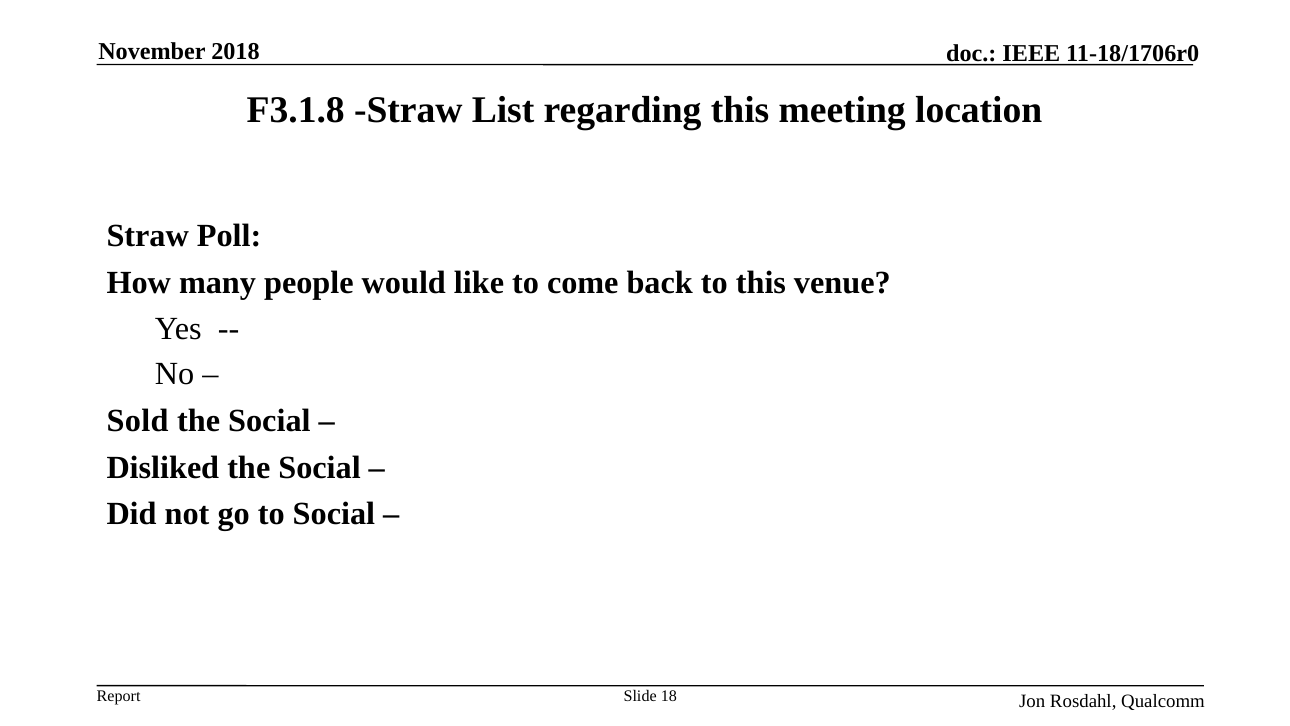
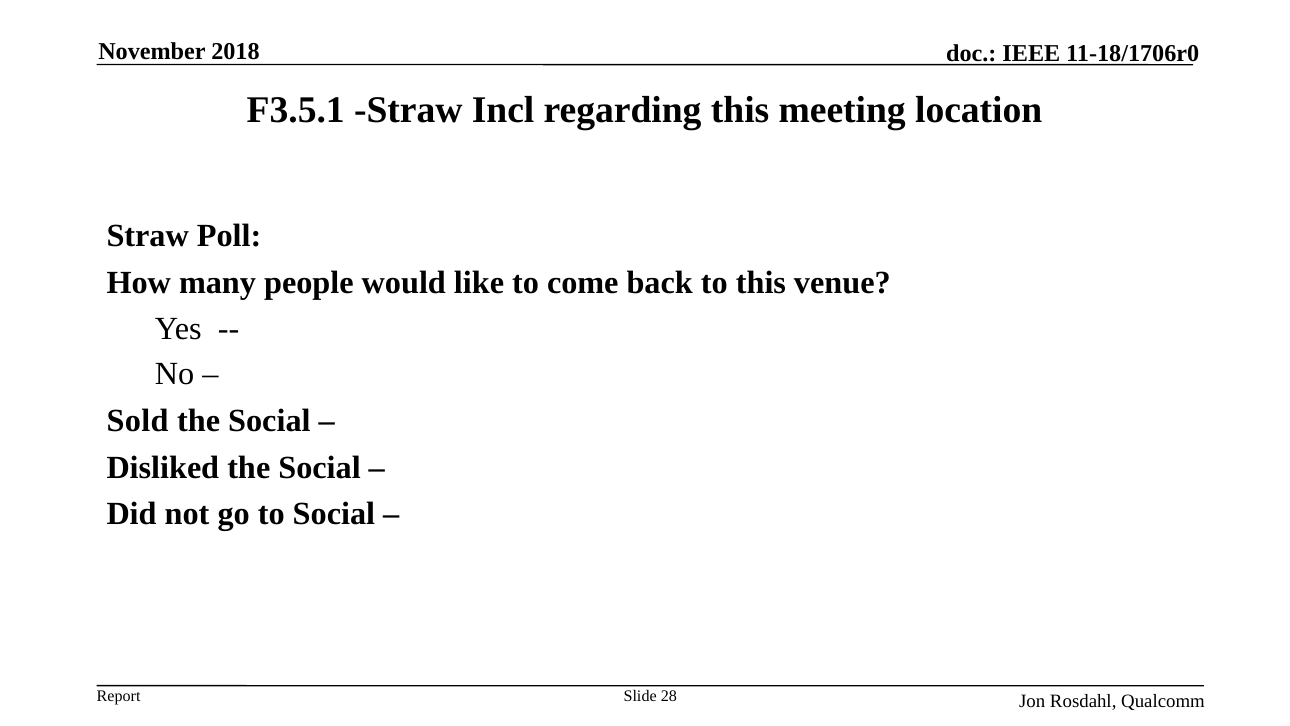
F3.1.8: F3.1.8 -> F3.5.1 (296, 110)
List: List -> Incl (503, 110)
18: 18 -> 28 (669, 696)
